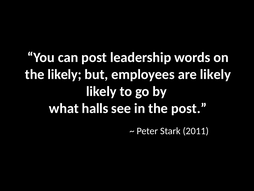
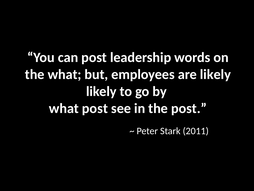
the likely: likely -> what (64, 74)
what halls: halls -> post (95, 108)
